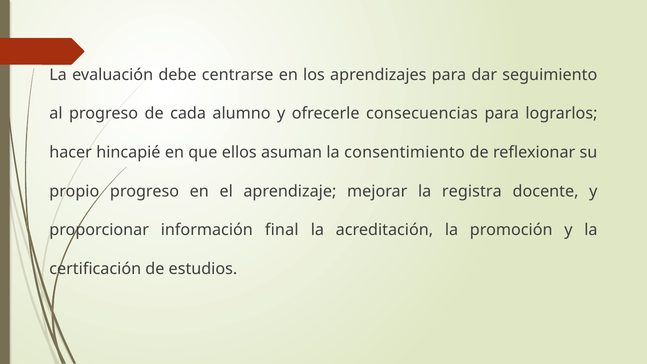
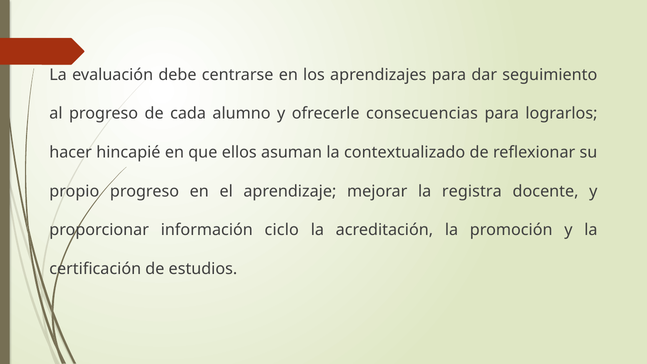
consentimiento: consentimiento -> contextualizado (405, 152)
final: final -> ciclo (282, 230)
